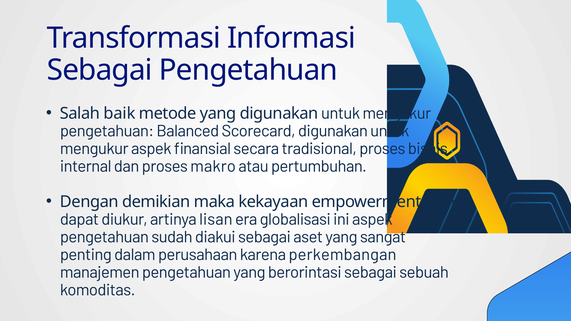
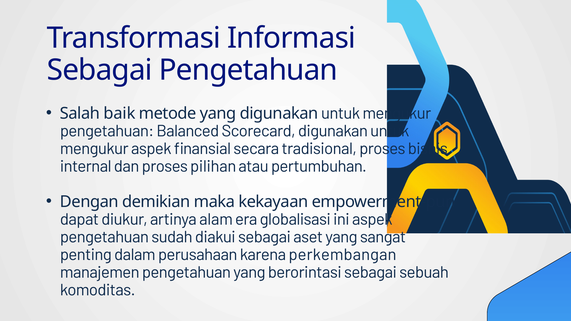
makro: makro -> pilihan (213, 167)
lisan: lisan -> alam (216, 220)
